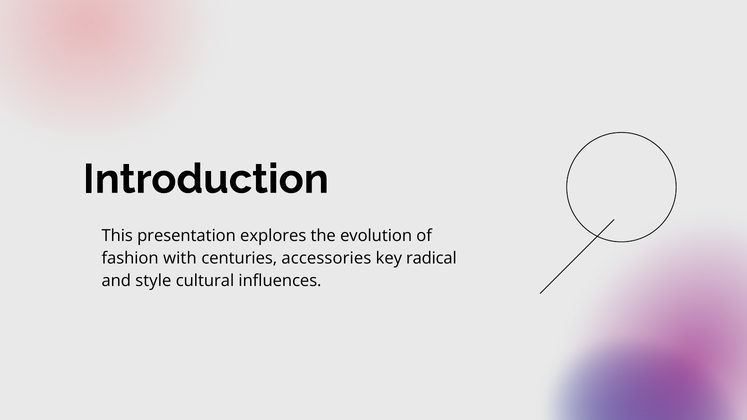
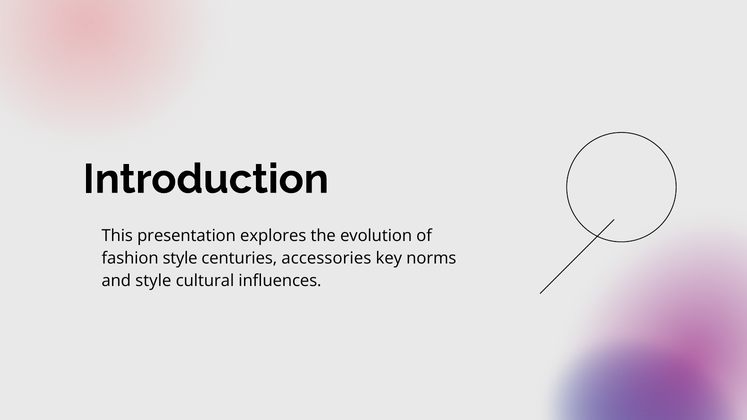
fashion with: with -> style (180, 259)
radical: radical -> norms (431, 259)
